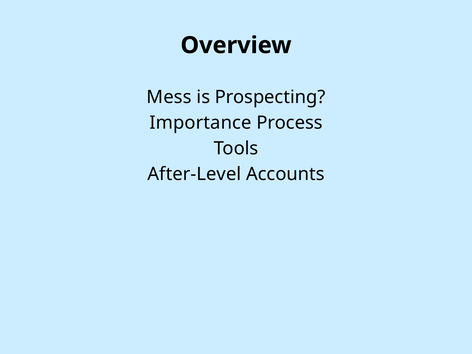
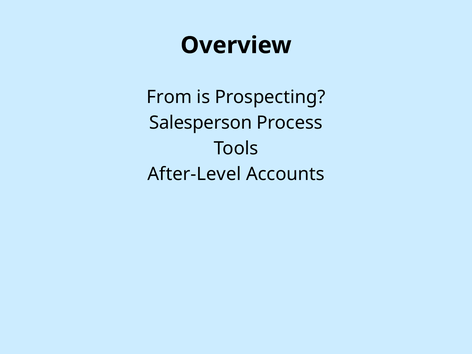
Mess: Mess -> From (169, 97)
Importance: Importance -> Salesperson (201, 123)
